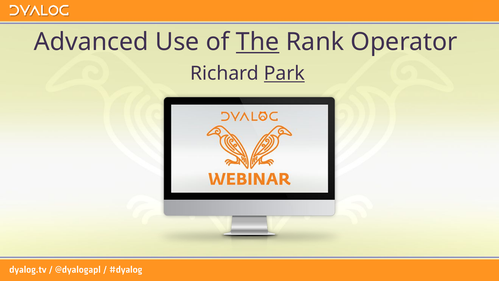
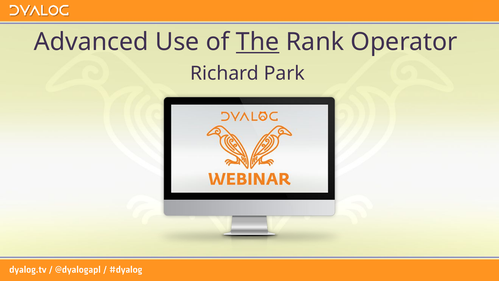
Park underline: present -> none (284, 73)
